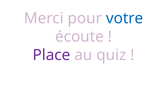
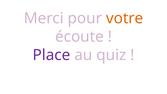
votre colour: blue -> orange (125, 18)
